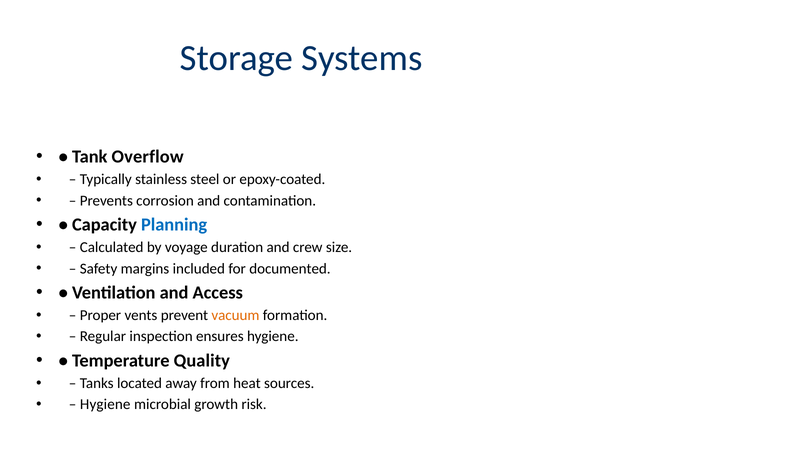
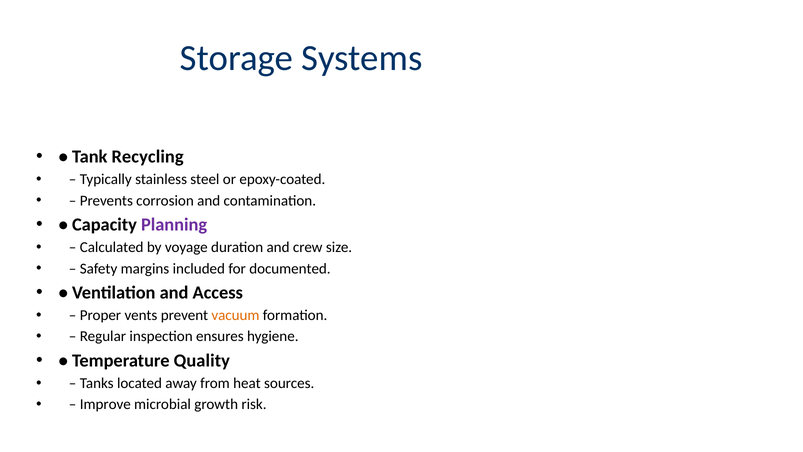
Overflow: Overflow -> Recycling (148, 157)
Planning colour: blue -> purple (174, 225)
Hygiene: Hygiene -> Improve (105, 404)
